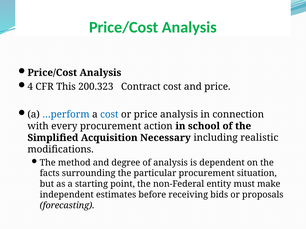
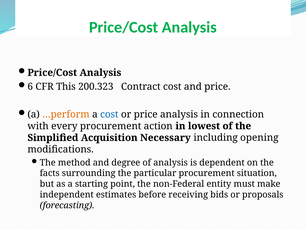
4: 4 -> 6 (30, 87)
…perform colour: blue -> orange (66, 115)
school: school -> lowest (204, 126)
realistic: realistic -> opening (259, 138)
